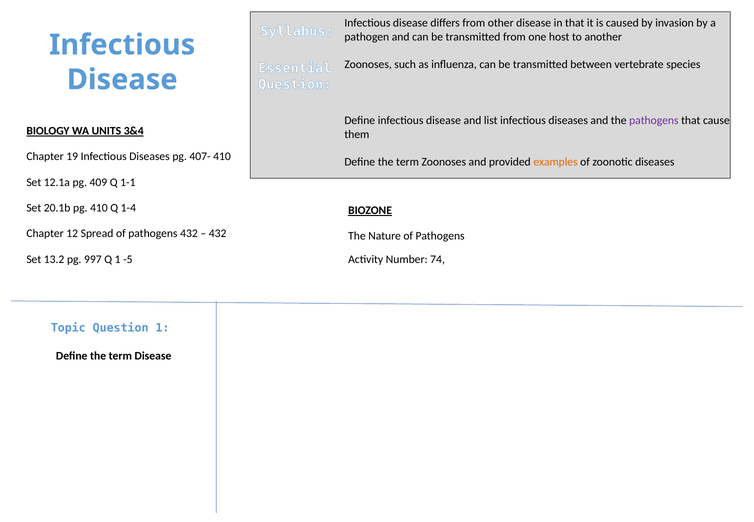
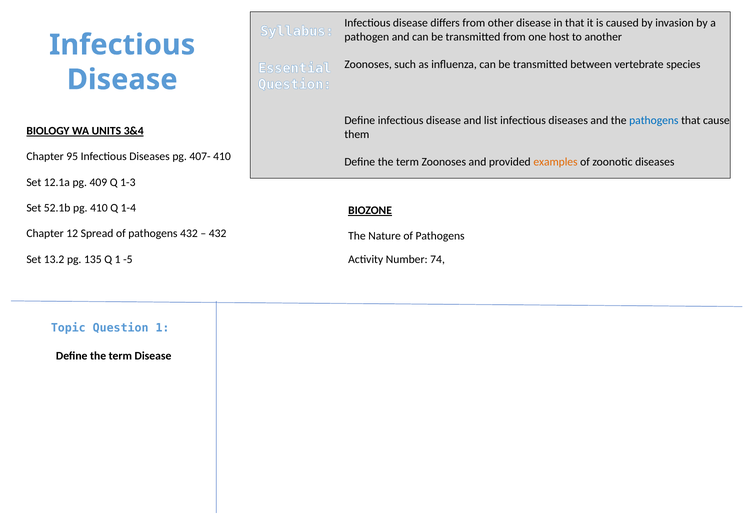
pathogens colour: purple -> blue (654, 120)
19: 19 -> 95 (72, 157)
1-1: 1-1 -> 1-3 (128, 182)
20.1b: 20.1b -> 52.1b (57, 208)
997: 997 -> 135 (93, 259)
